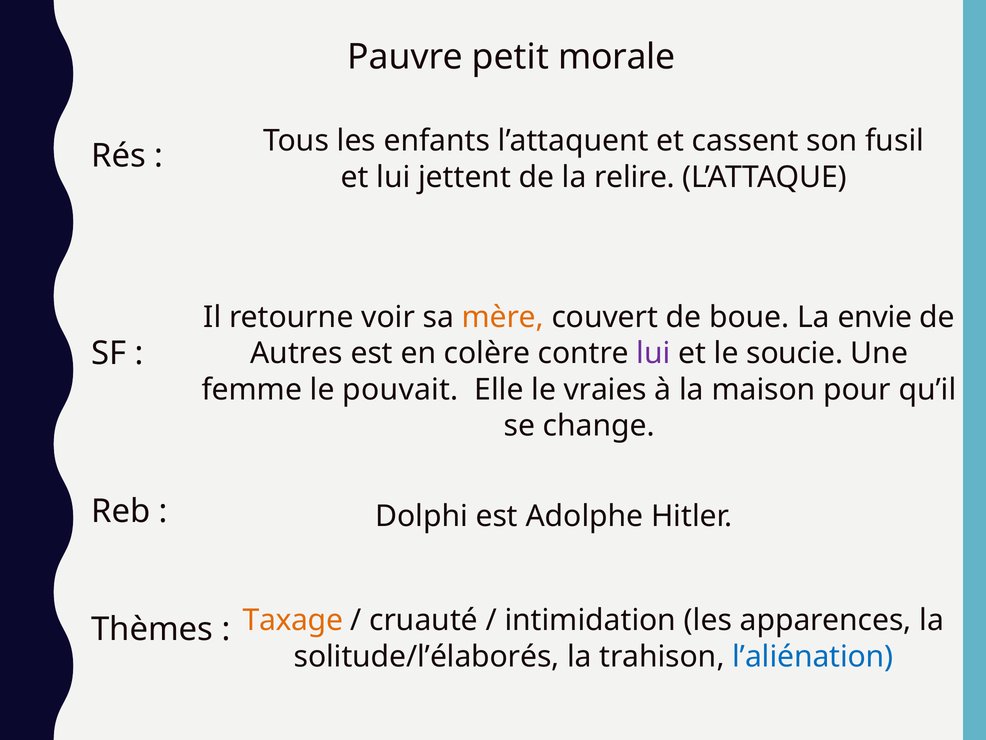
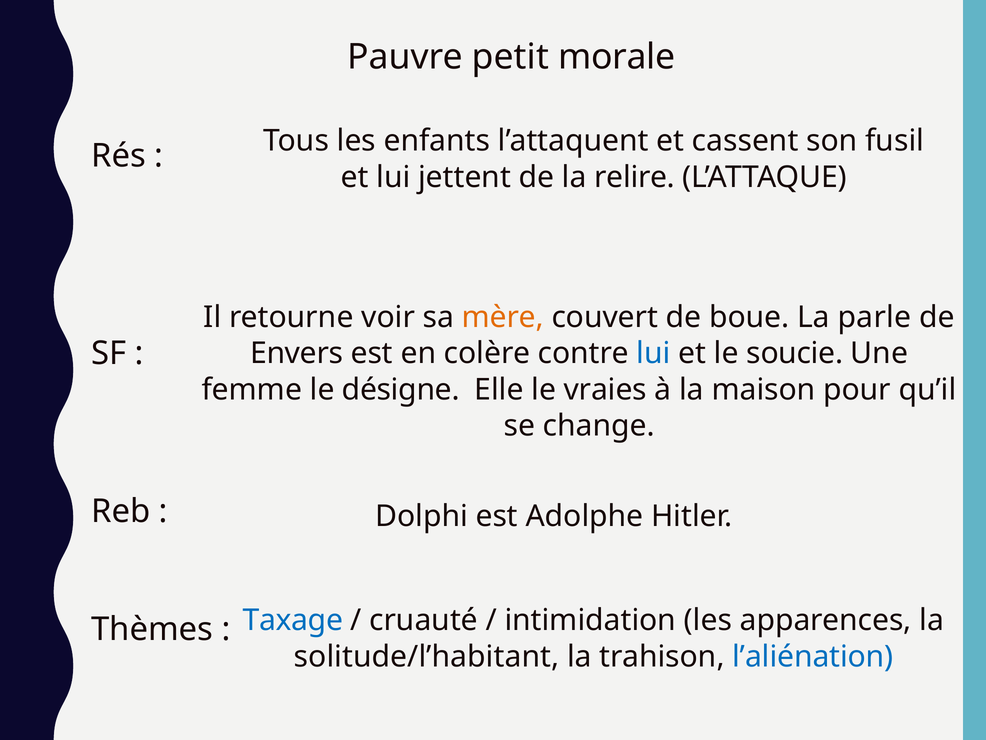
envie: envie -> parle (874, 317)
Autres: Autres -> Envers (297, 353)
lui colour: purple -> blue (654, 353)
pouvait: pouvait -> désigne (401, 389)
Taxage colour: orange -> blue (293, 620)
solitude/l’élaborés: solitude/l’élaborés -> solitude/l’habitant (427, 656)
